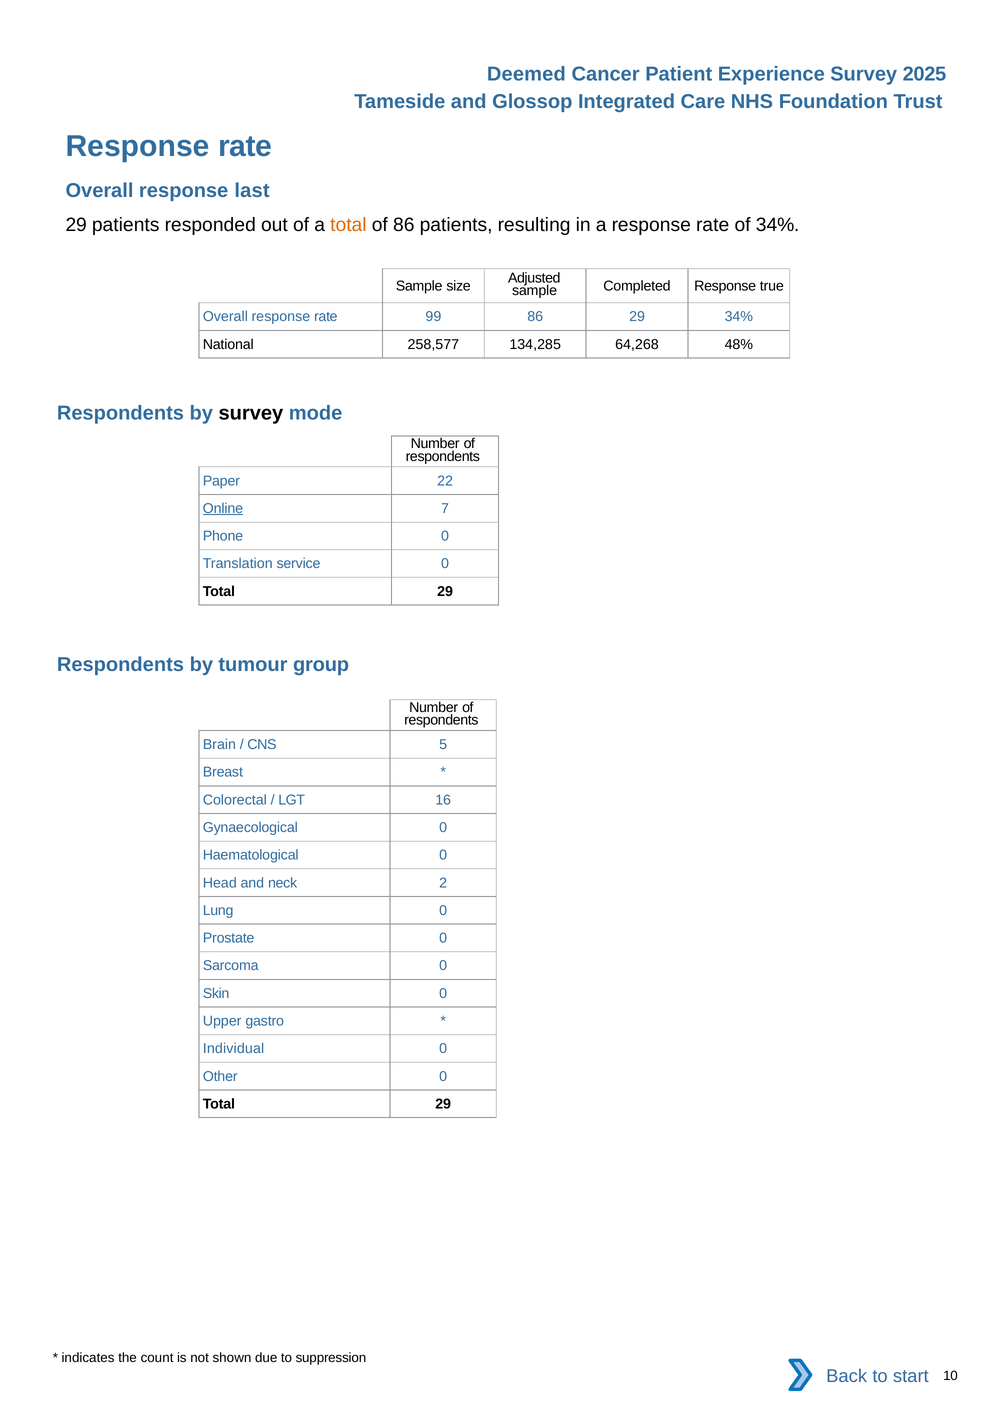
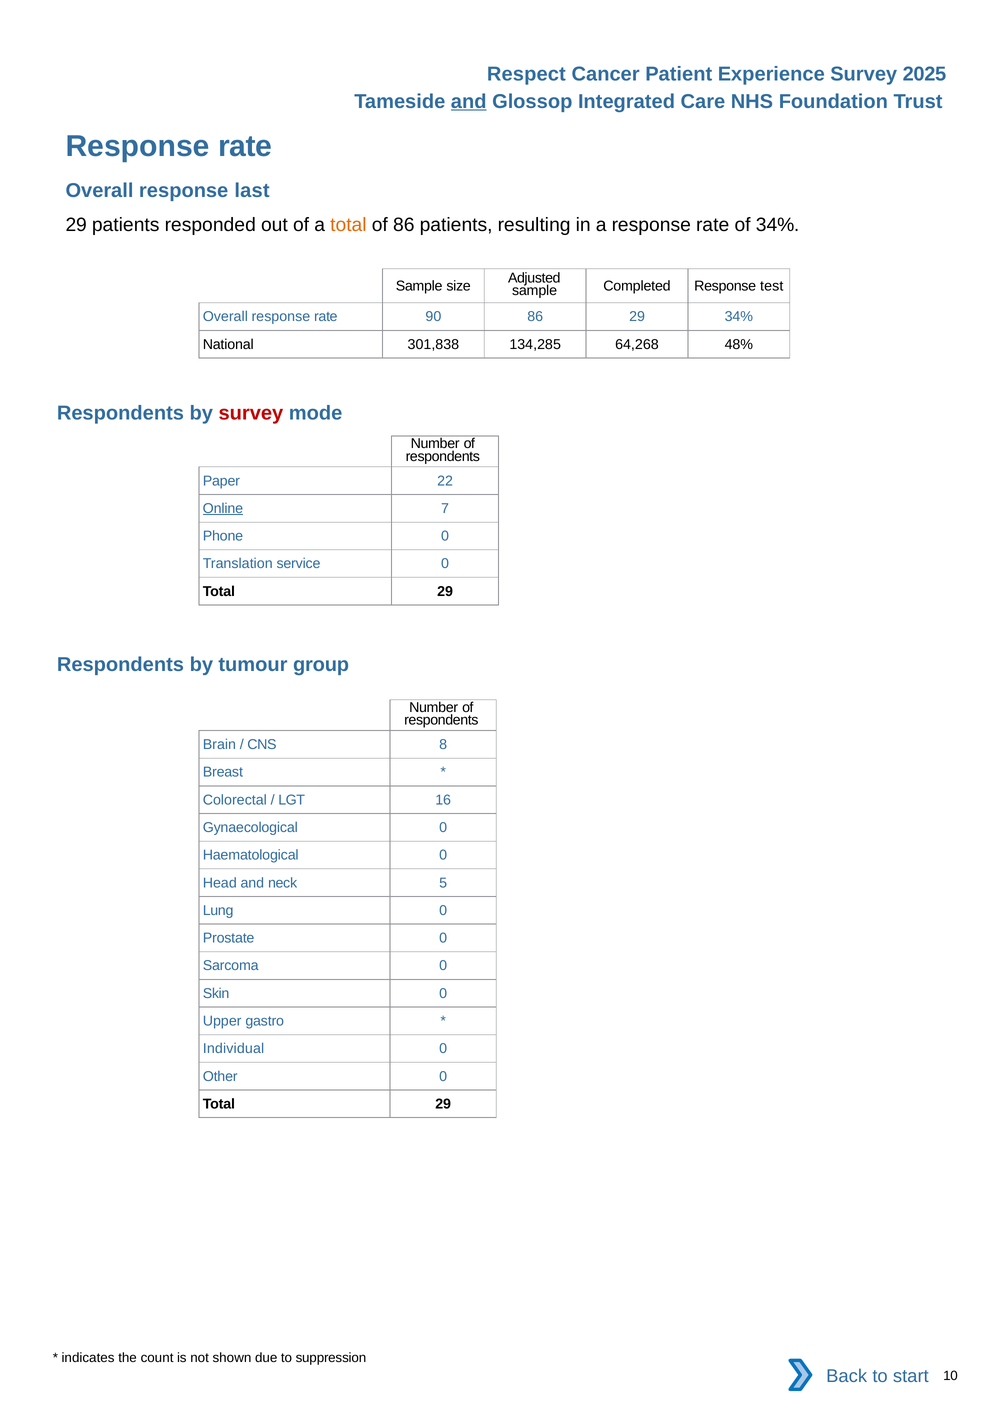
Deemed: Deemed -> Respect (526, 74)
and underline: none -> present (469, 101)
true: true -> test (772, 286)
99: 99 -> 90 (433, 317)
258,577: 258,577 -> 301,838 (433, 344)
survey colour: black -> red (251, 413)
5: 5 -> 8 (443, 745)
2: 2 -> 5 (443, 883)
